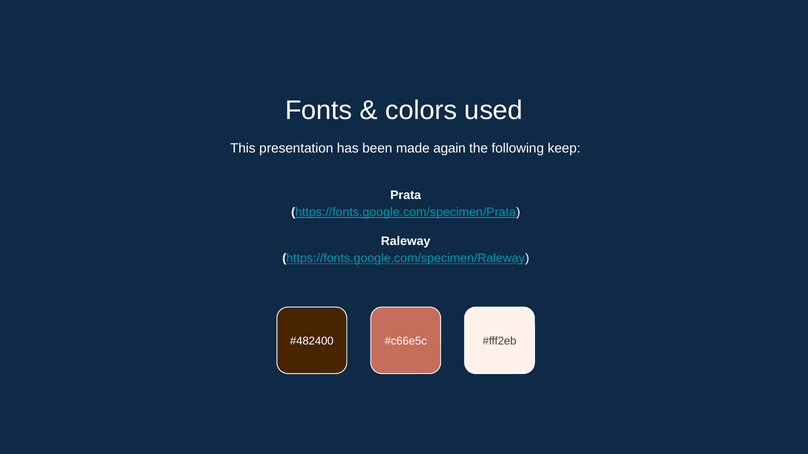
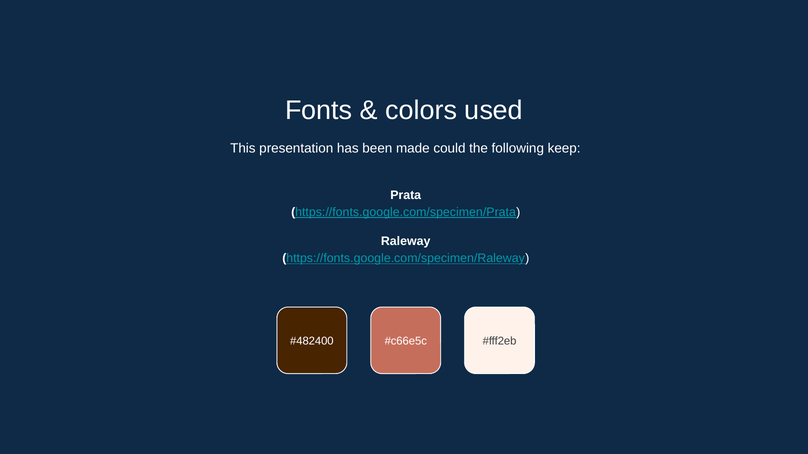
again: again -> could (449, 148)
